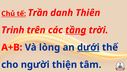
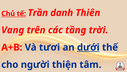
Trinh: Trinh -> Vang (13, 30)
tầng underline: present -> none (76, 30)
lòng: lòng -> tươi (50, 47)
